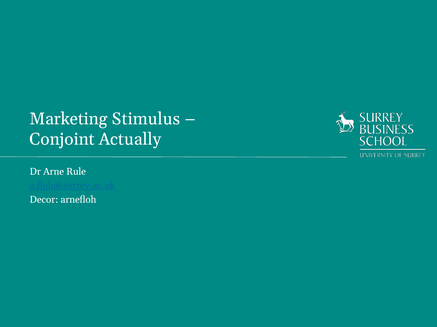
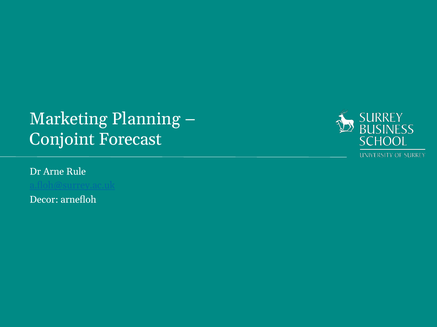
Stimulus: Stimulus -> Planning (146, 119)
Actually: Actually -> Forecast (130, 140)
